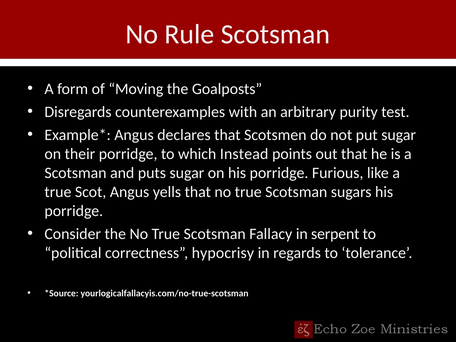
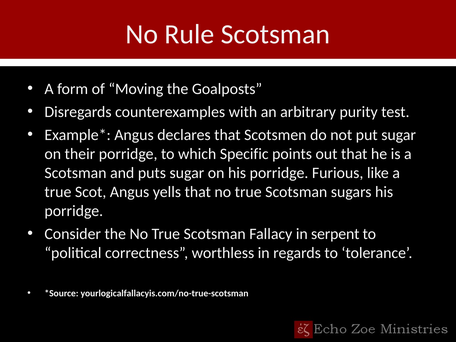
Instead: Instead -> Specific (244, 154)
hypocrisy: hypocrisy -> worthless (223, 253)
